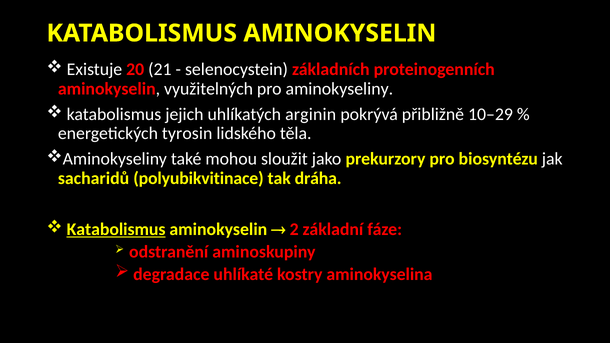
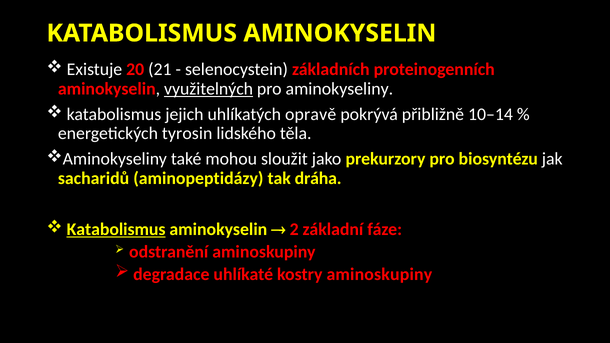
využitelných underline: none -> present (209, 89)
arginin: arginin -> opravě (311, 114)
10–29: 10–29 -> 10–14 (491, 114)
polyubikvitinace: polyubikvitinace -> aminopeptidázy (198, 178)
kostry aminokyselina: aminokyselina -> aminoskupiny (379, 274)
